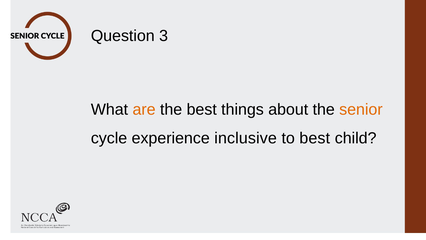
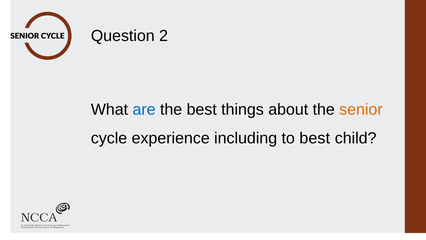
3: 3 -> 2 (164, 36)
are colour: orange -> blue (144, 109)
inclusive: inclusive -> including (246, 138)
